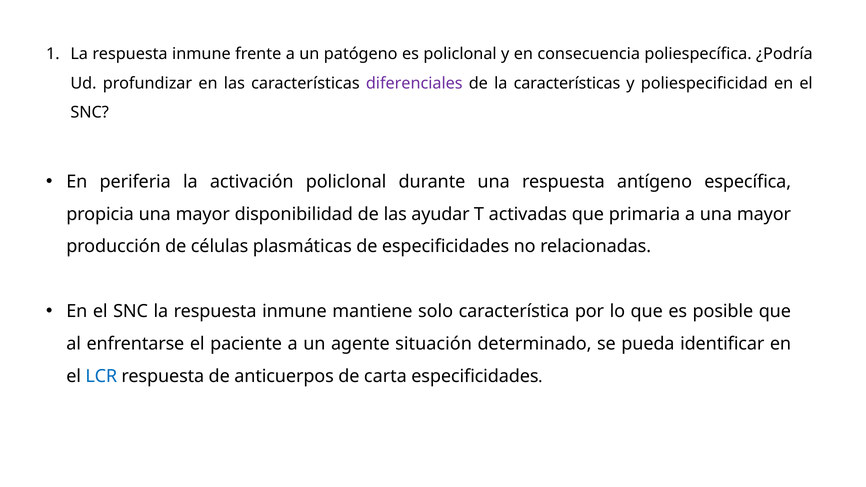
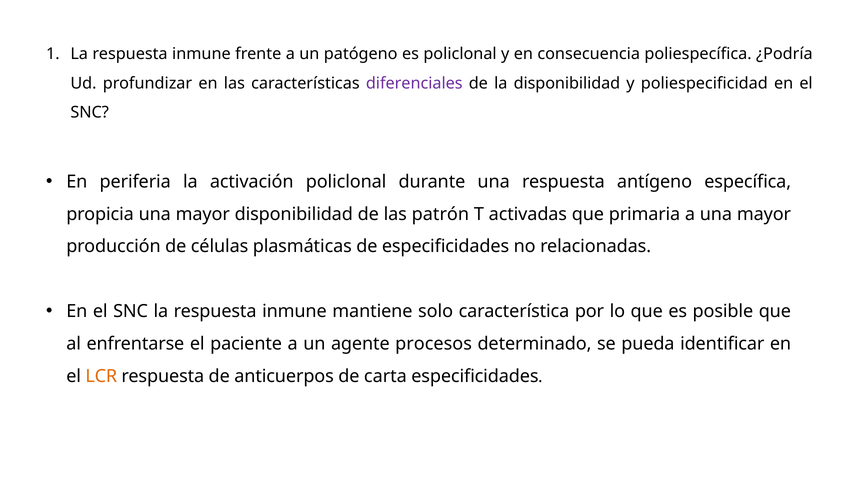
la características: características -> disponibilidad (567, 83)
ayudar: ayudar -> patrón (440, 214)
situación: situación -> procesos (434, 344)
LCR colour: blue -> orange (101, 376)
